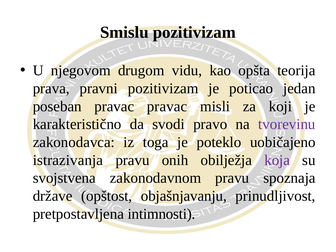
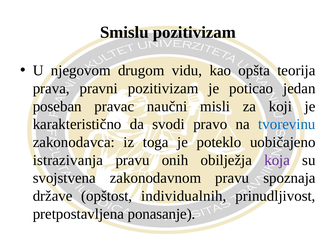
pravac pravac: pravac -> naučni (167, 106)
tvorevinu colour: purple -> blue (287, 124)
objašnjavanju: objašnjavanju -> individualnih (184, 196)
intimnosti: intimnosti -> ponasanje (162, 214)
